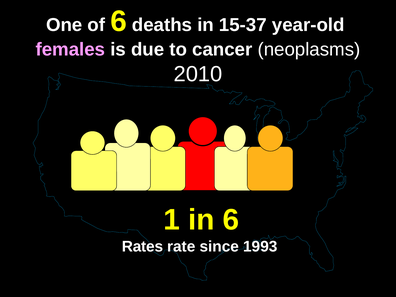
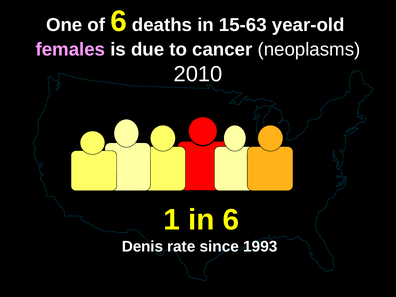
15-37: 15-37 -> 15-63 (243, 25)
Rates: Rates -> Denis (142, 247)
